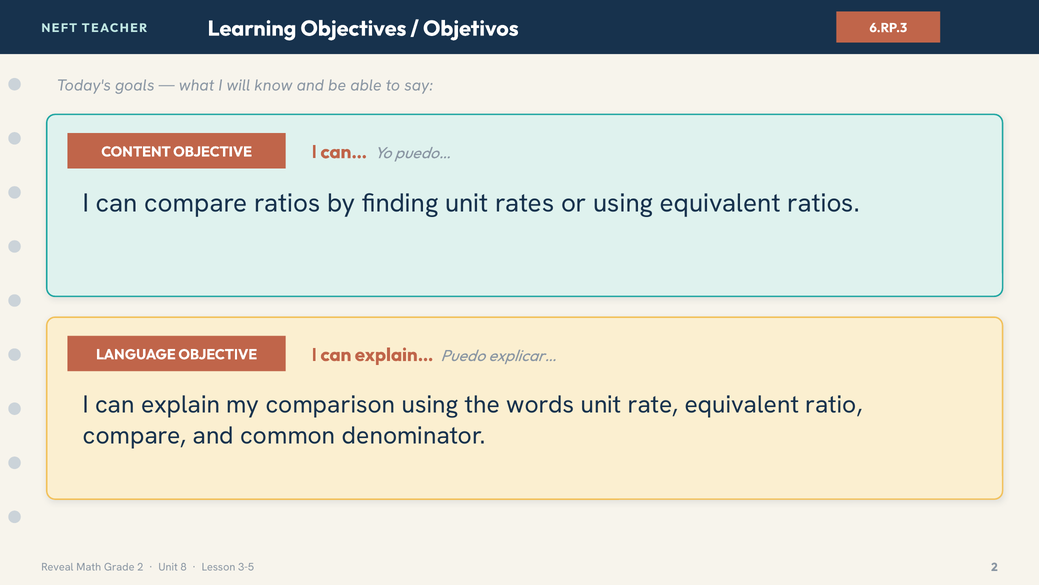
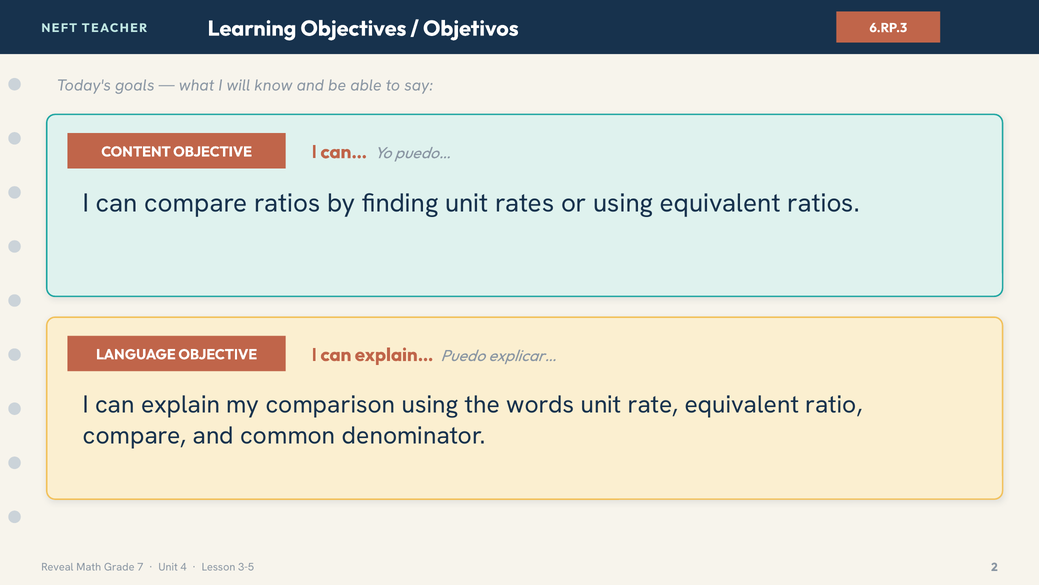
Grade 2: 2 -> 7 (140, 566)
8: 8 -> 4 (184, 566)
